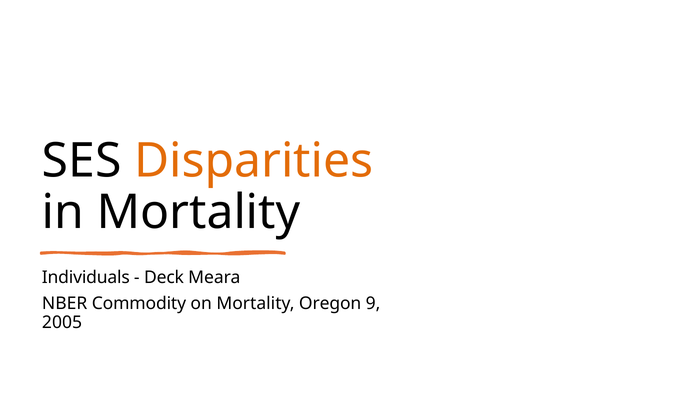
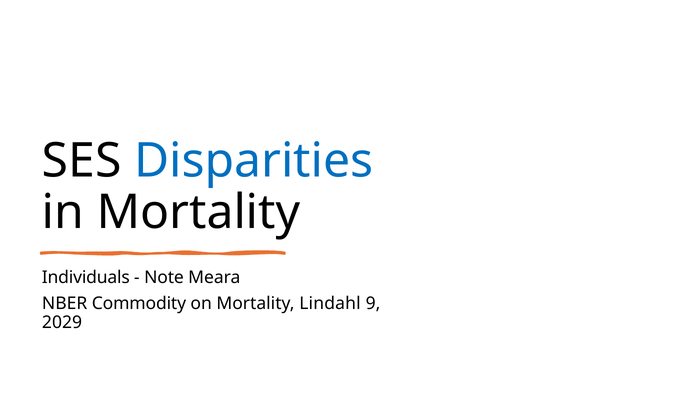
Disparities colour: orange -> blue (254, 161)
Deck: Deck -> Note (164, 278)
Oregon: Oregon -> Lindahl (330, 304)
2005: 2005 -> 2029 (62, 323)
